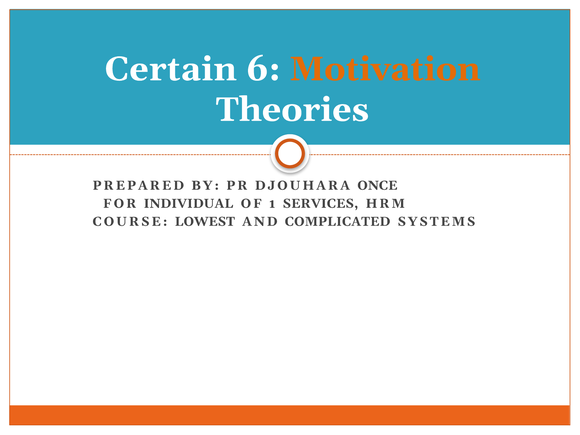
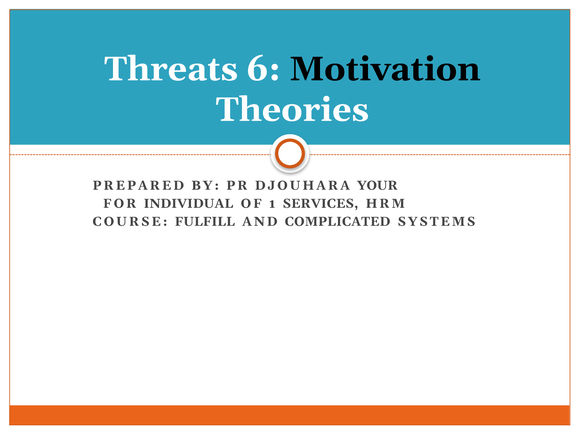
Certain: Certain -> Threats (171, 69)
Motivation colour: orange -> black (385, 69)
ONCE: ONCE -> YOUR (377, 185)
LOWEST: LOWEST -> FULFILL (205, 222)
